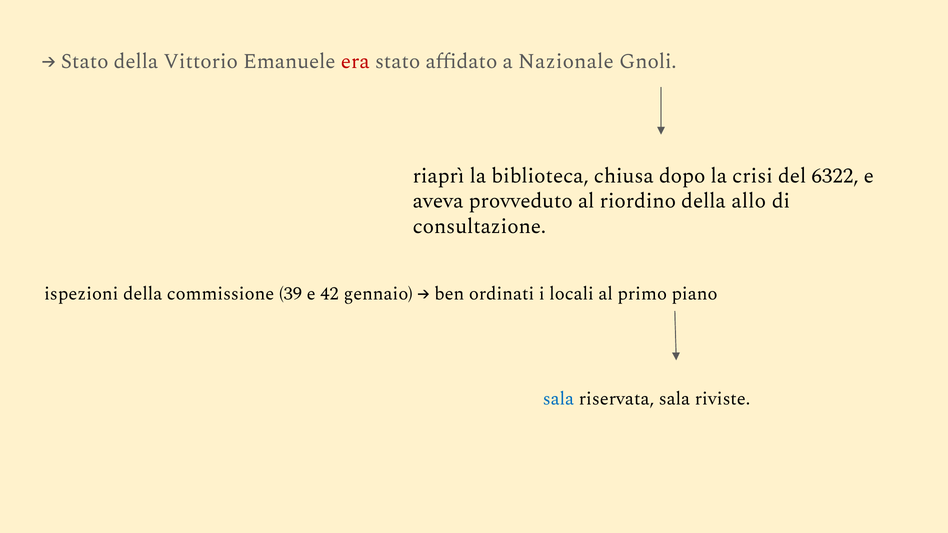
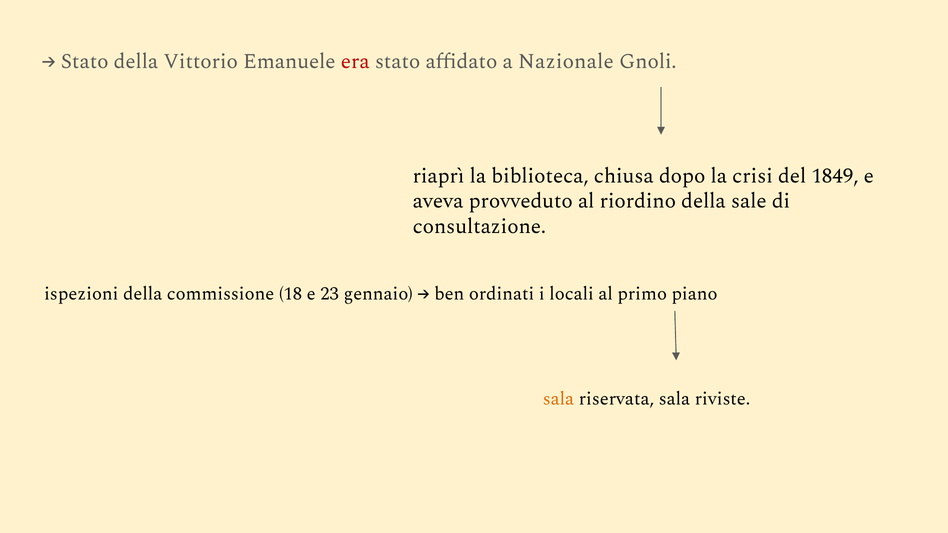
6322: 6322 -> 1849 (835, 176)
allo: allo -> sale (749, 201)
39: 39 -> 18 (290, 294)
42: 42 -> 23 (329, 294)
sala colour: blue -> orange (558, 399)
